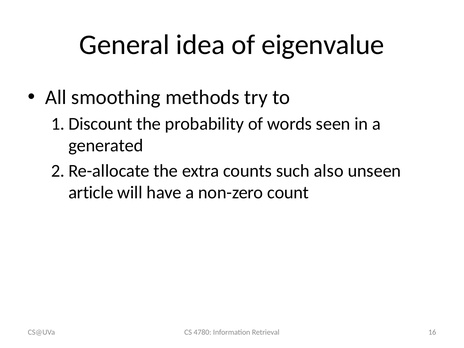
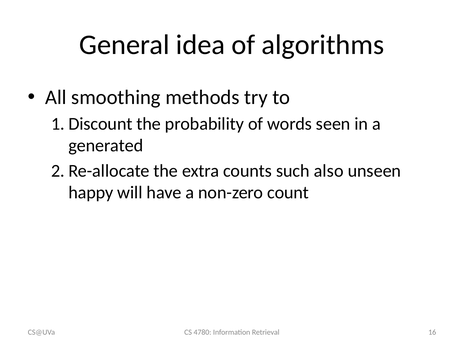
eigenvalue: eigenvalue -> algorithms (323, 45)
article: article -> happy (91, 192)
